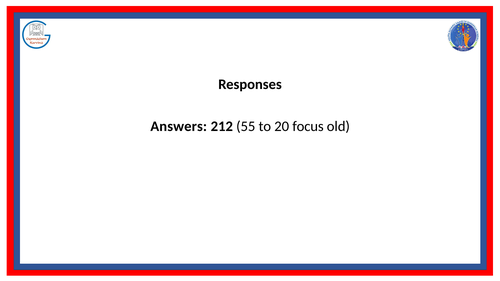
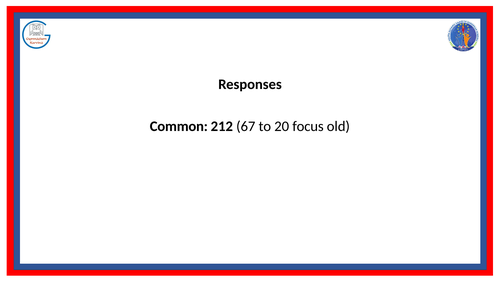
Answers: Answers -> Common (179, 126)
55: 55 -> 67 (246, 126)
